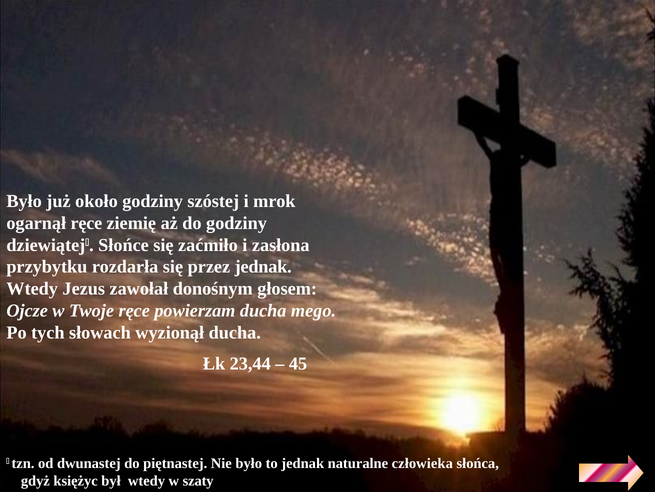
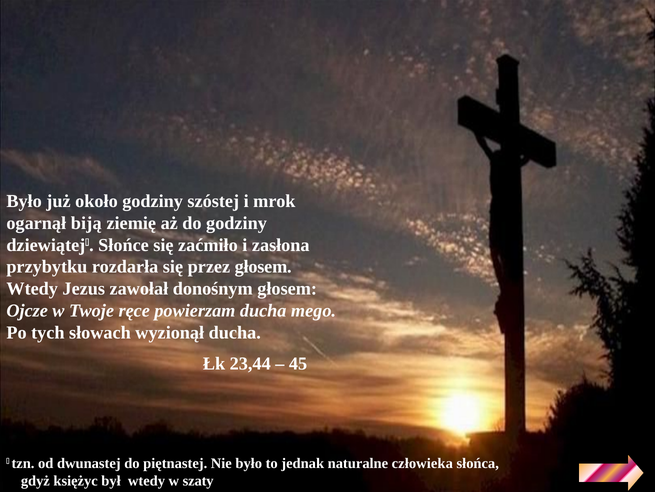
ogarnął ręce: ręce -> biją (86, 223)
przez jednak: jednak -> głosem (263, 267)
